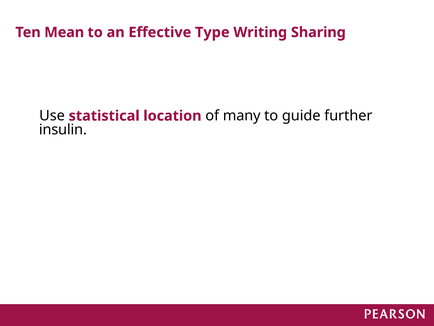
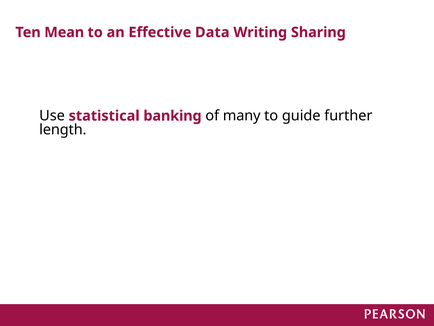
Type: Type -> Data (212, 32)
location: location -> banking (173, 116)
insulin: insulin -> length (63, 130)
